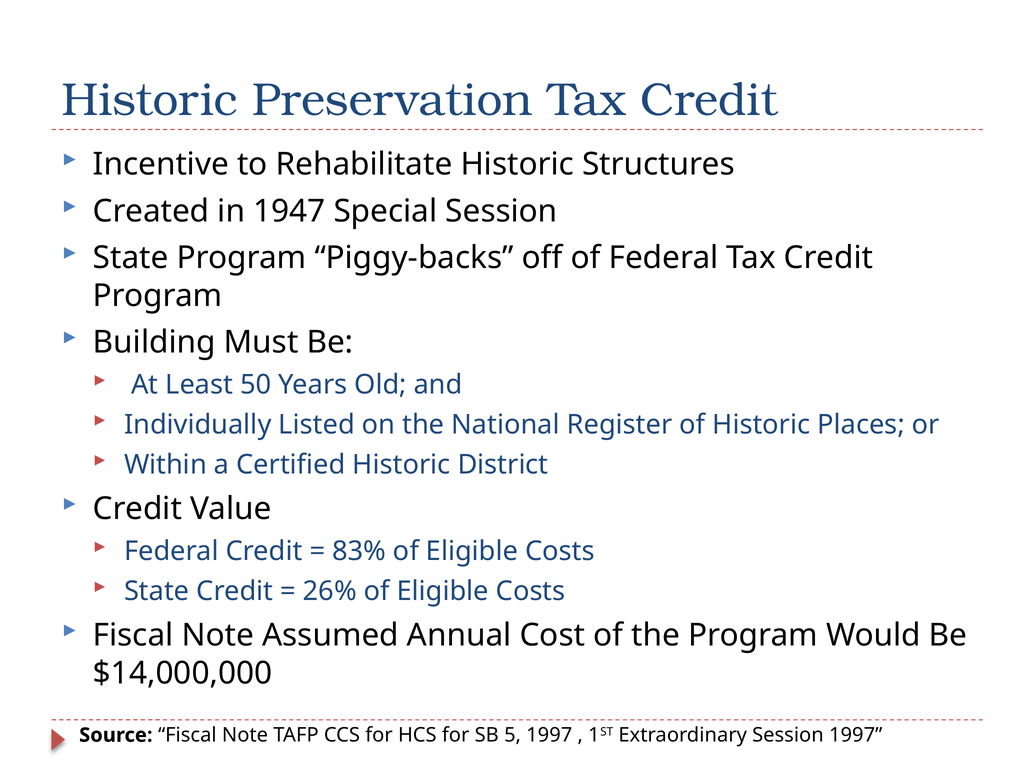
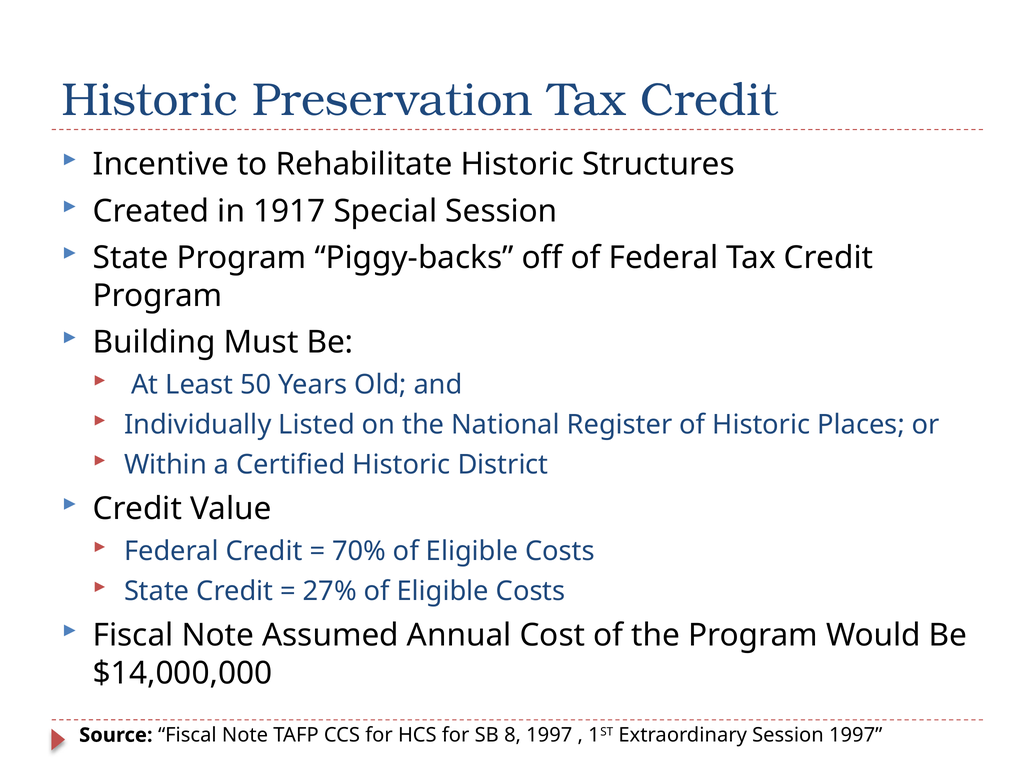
1947: 1947 -> 1917 (289, 211)
83%: 83% -> 70% (359, 551)
26%: 26% -> 27% (330, 590)
5: 5 -> 8 (513, 734)
